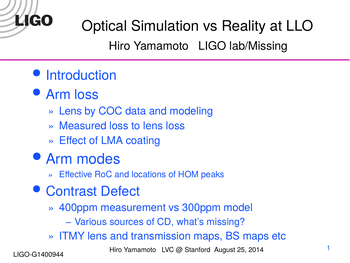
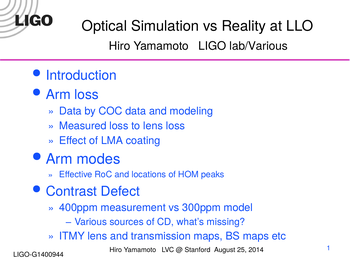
lab/Missing: lab/Missing -> lab/Various (259, 46)
Lens: Lens -> Data (70, 111)
